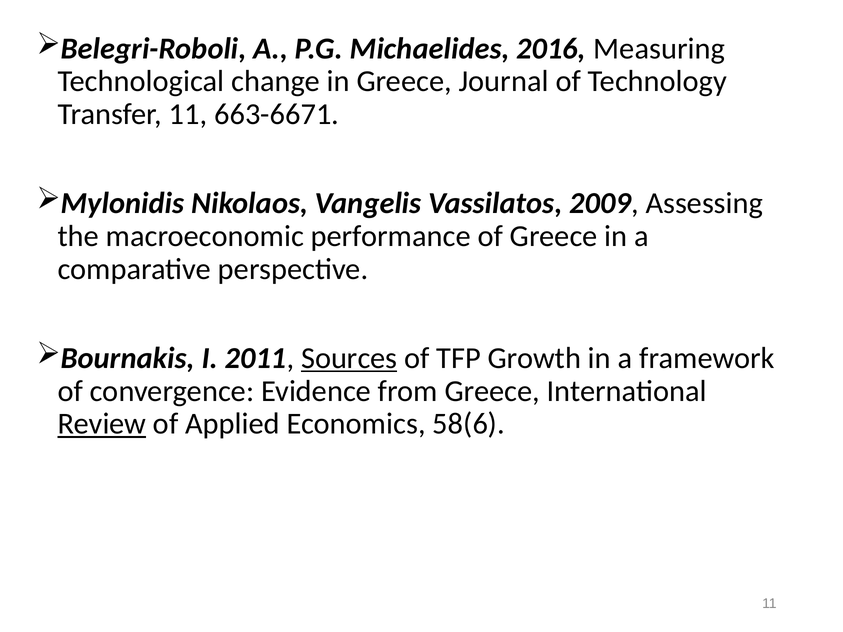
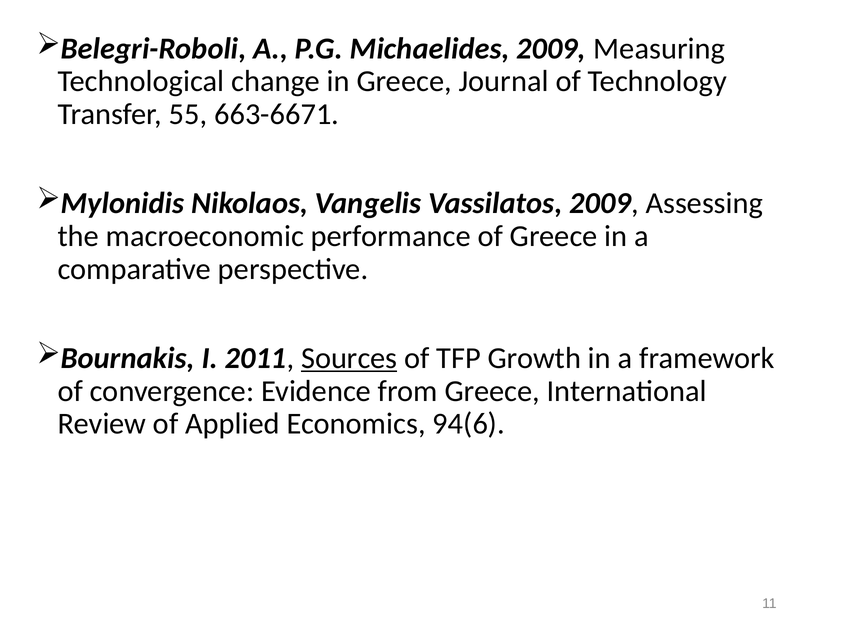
Michaelides 2016: 2016 -> 2009 (551, 49)
Transfer 11: 11 -> 55 (188, 114)
Review underline: present -> none (102, 424)
58(6: 58(6 -> 94(6 (469, 424)
